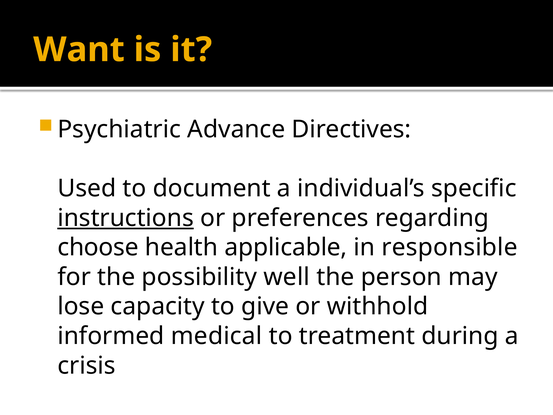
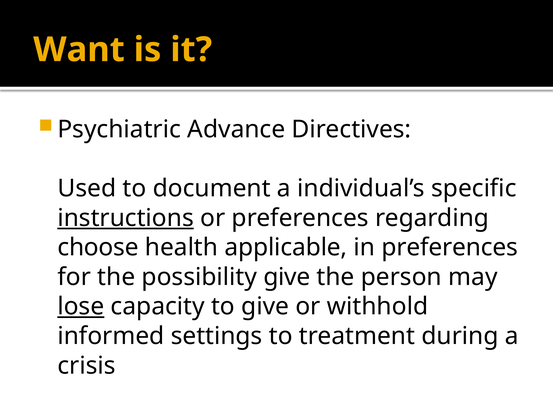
in responsible: responsible -> preferences (450, 247)
possibility well: well -> give (287, 277)
lose underline: none -> present (81, 306)
medical: medical -> settings (217, 336)
